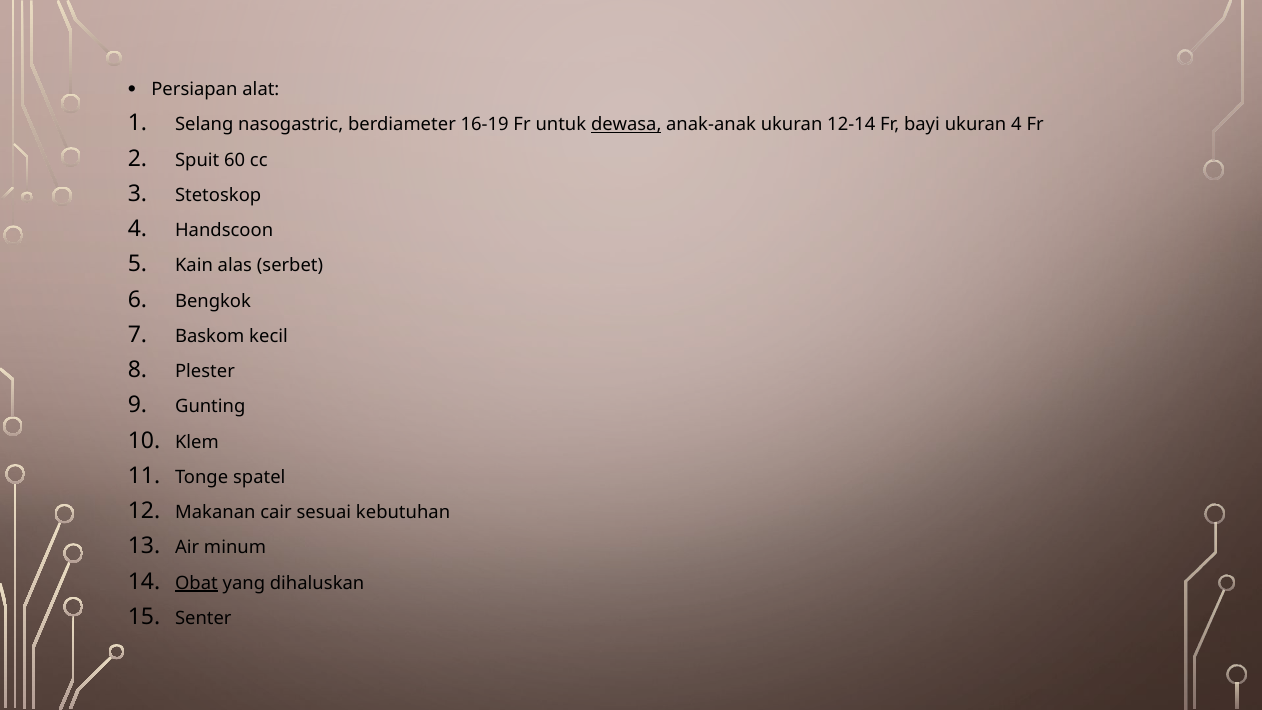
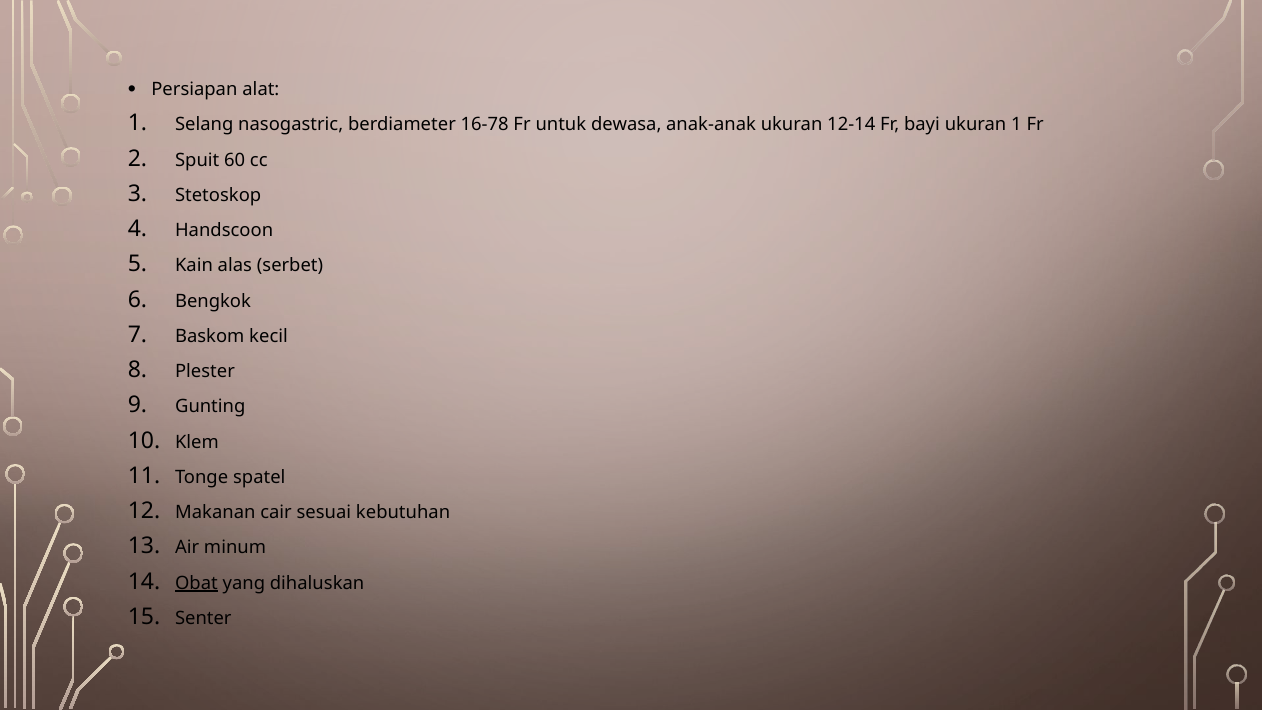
16-19: 16-19 -> 16-78 (485, 125)
dewasa underline: present -> none (626, 125)
ukuran 4: 4 -> 1 (1016, 125)
